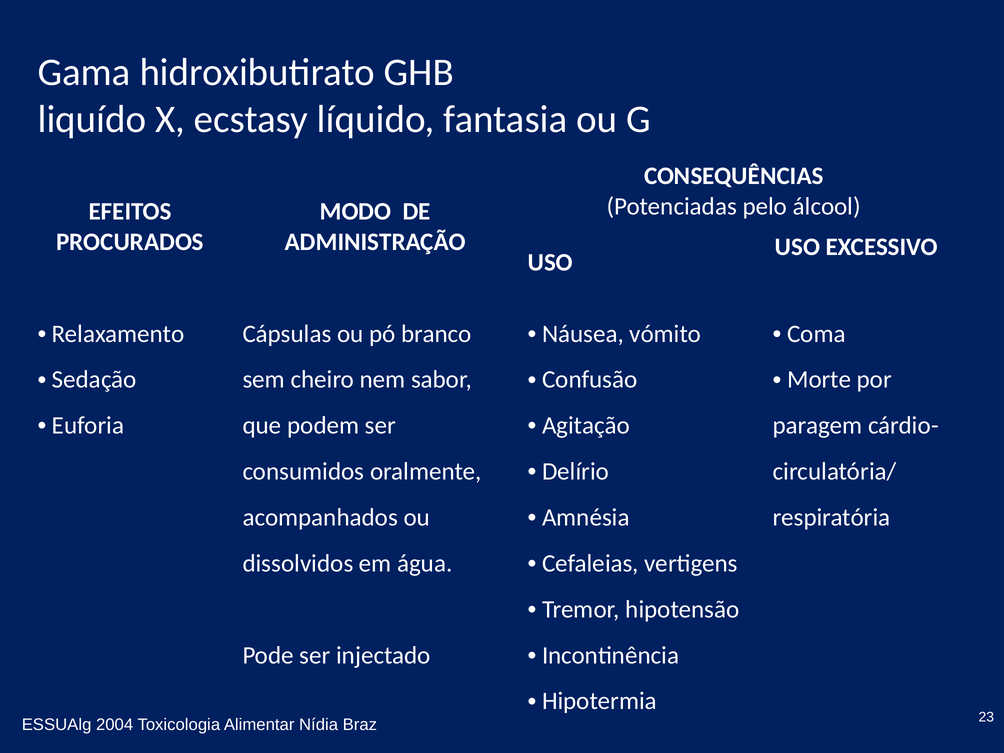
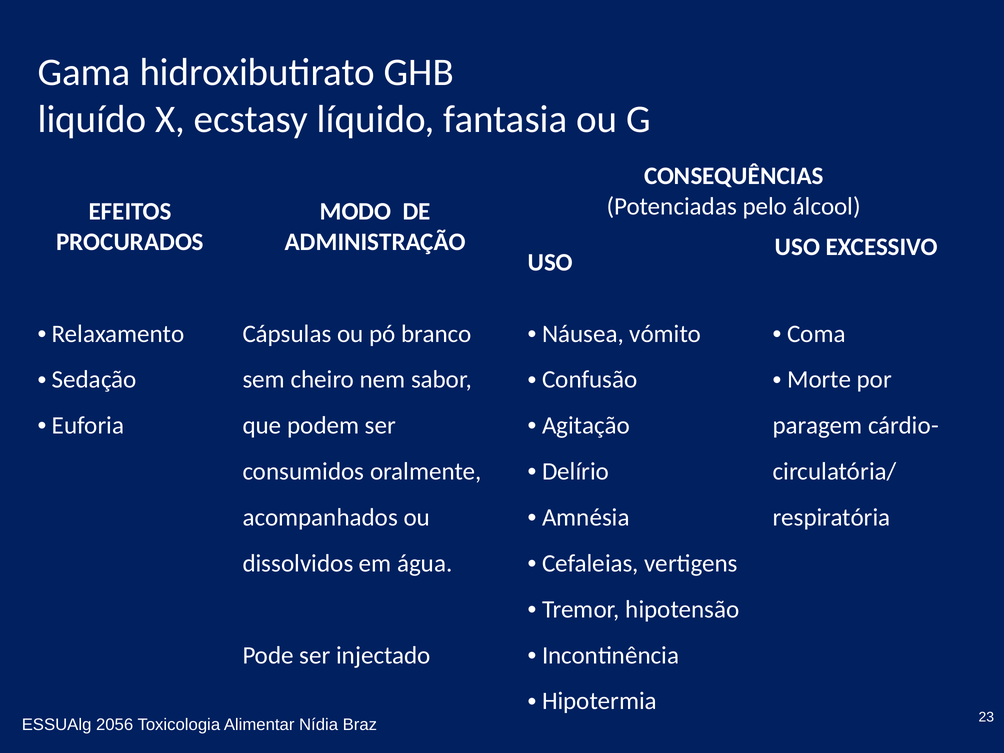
2004: 2004 -> 2056 (115, 725)
